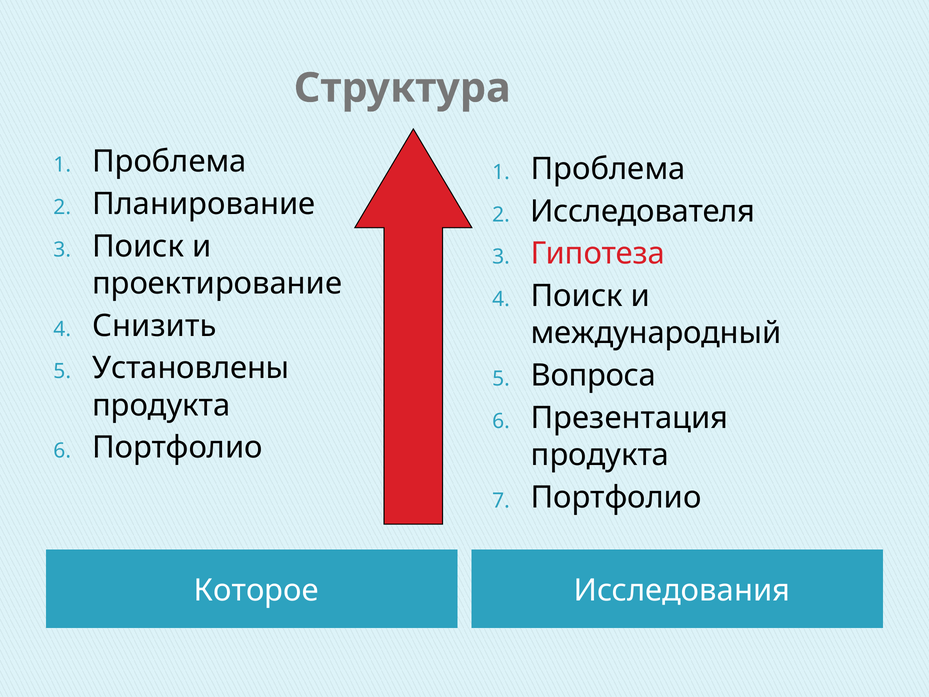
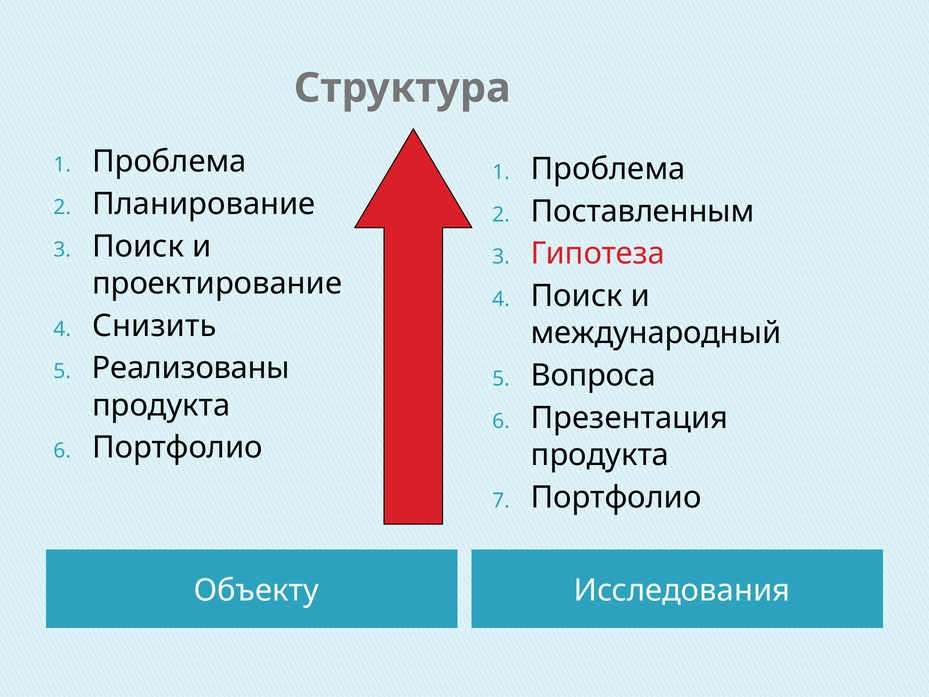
Исследователя: Исследователя -> Поставленным (643, 211)
Установлены: Установлены -> Реализованы (191, 368)
Которое: Которое -> Объекту (256, 591)
